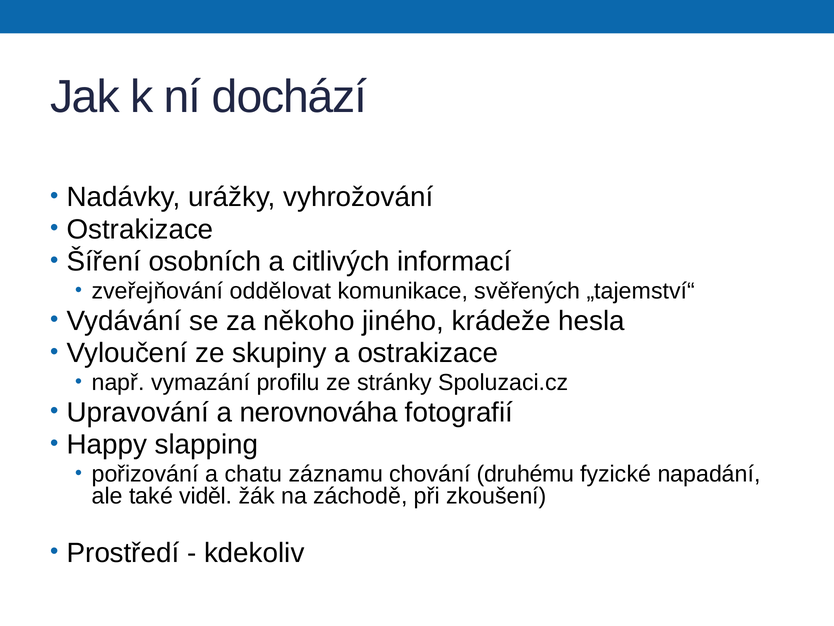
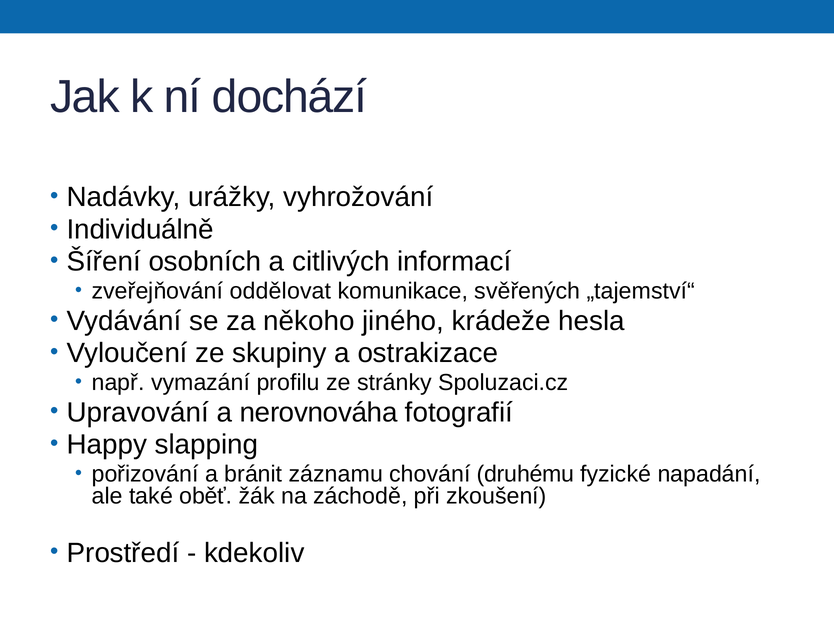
Ostrakizace: Ostrakizace -> Individuálně (140, 229)
chatu: chatu -> bránit (253, 474)
viděl: viděl -> oběť (206, 496)
